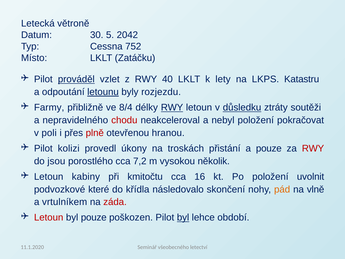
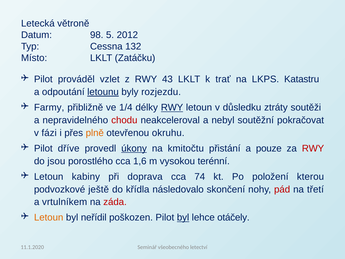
30: 30 -> 98 (97, 35)
2042: 2042 -> 2012 (127, 35)
752: 752 -> 132 (133, 46)
prováděl underline: present -> none (76, 79)
40: 40 -> 43 (167, 79)
lety: lety -> trať (223, 79)
8/4: 8/4 -> 1/4 (126, 107)
důsledku underline: present -> none (242, 107)
nebyl položení: položení -> soutěžní (256, 120)
poli: poli -> fázi (49, 133)
plně colour: red -> orange (95, 133)
hranou: hranou -> okruhu (168, 133)
kolizi: kolizi -> dříve (69, 148)
úkony underline: none -> present (134, 148)
troskách: troskách -> kmitočtu (186, 148)
7,2: 7,2 -> 1,6 (140, 161)
několik: několik -> terénní (214, 161)
kmitočtu: kmitočtu -> doprava (145, 176)
16: 16 -> 74 (200, 176)
uvolnit: uvolnit -> kterou (310, 176)
které: které -> ještě (99, 189)
pád colour: orange -> red (282, 189)
vlně: vlně -> třetí (315, 189)
Letoun colour: red -> orange (49, 217)
byl pouze: pouze -> neřídil (94, 217)
období: období -> otáčely (233, 217)
